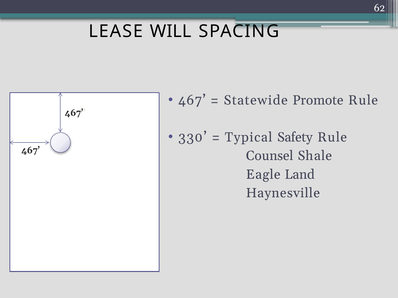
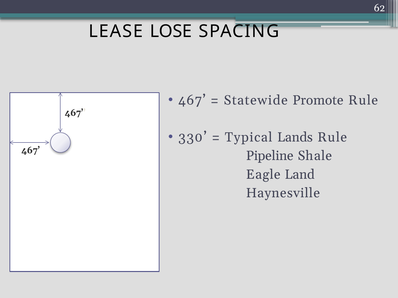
WILL: WILL -> LOSE (171, 31)
Safety: Safety -> Lands (295, 138)
Counsel: Counsel -> Pipeline (270, 156)
